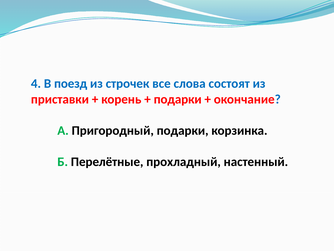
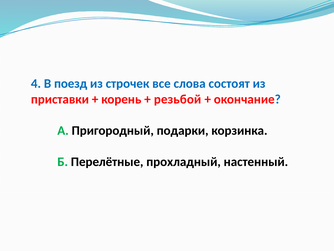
подарки: подарки -> резьбой (178, 99)
